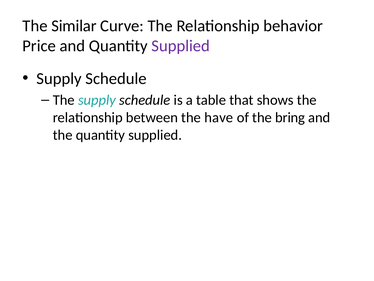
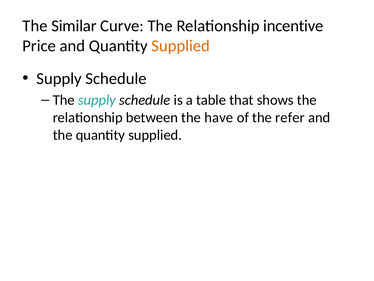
behavior: behavior -> incentive (293, 26)
Supplied colour: purple -> orange (181, 46)
bring: bring -> refer (290, 117)
